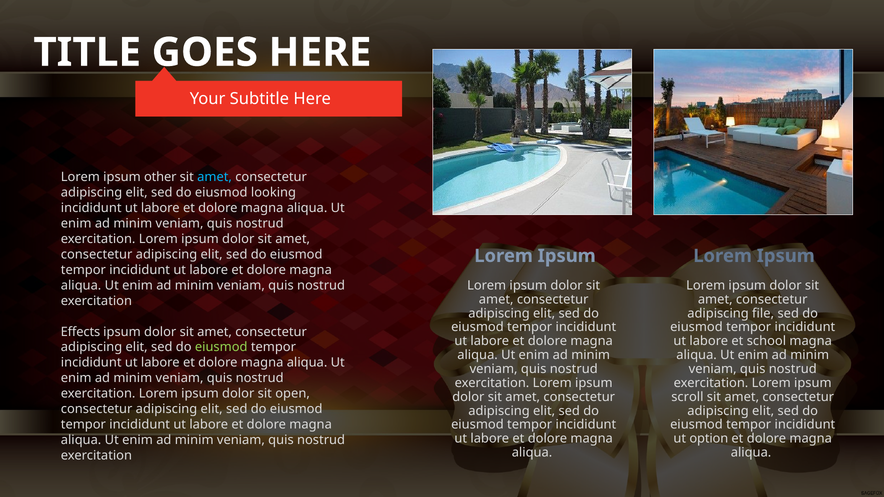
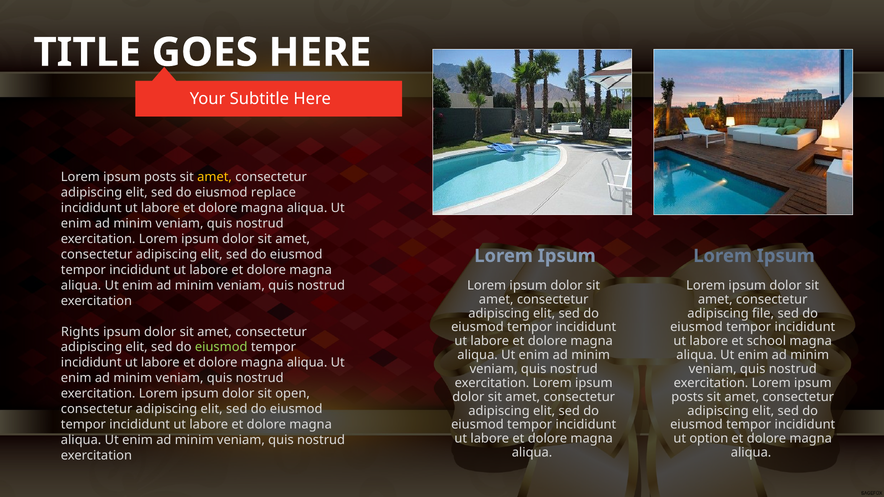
other: other -> posts (160, 177)
amet colour: light blue -> yellow (215, 177)
looking: looking -> replace (273, 193)
Effects: Effects -> Rights (80, 332)
scroll: scroll -> posts (687, 397)
